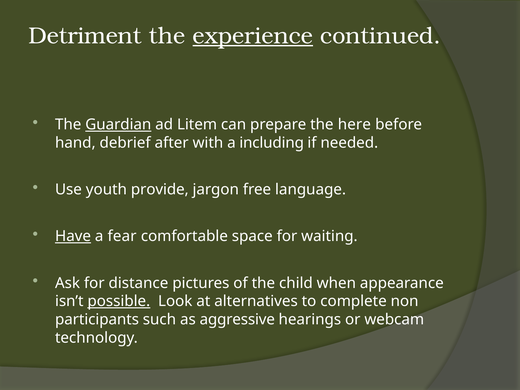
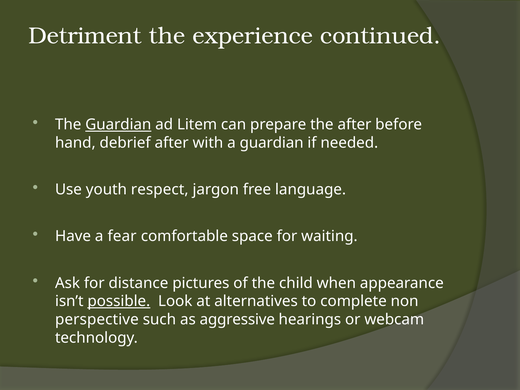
experience underline: present -> none (253, 36)
the here: here -> after (354, 125)
a including: including -> guardian (272, 143)
provide: provide -> respect (160, 190)
Have underline: present -> none (73, 236)
participants: participants -> perspective (97, 320)
